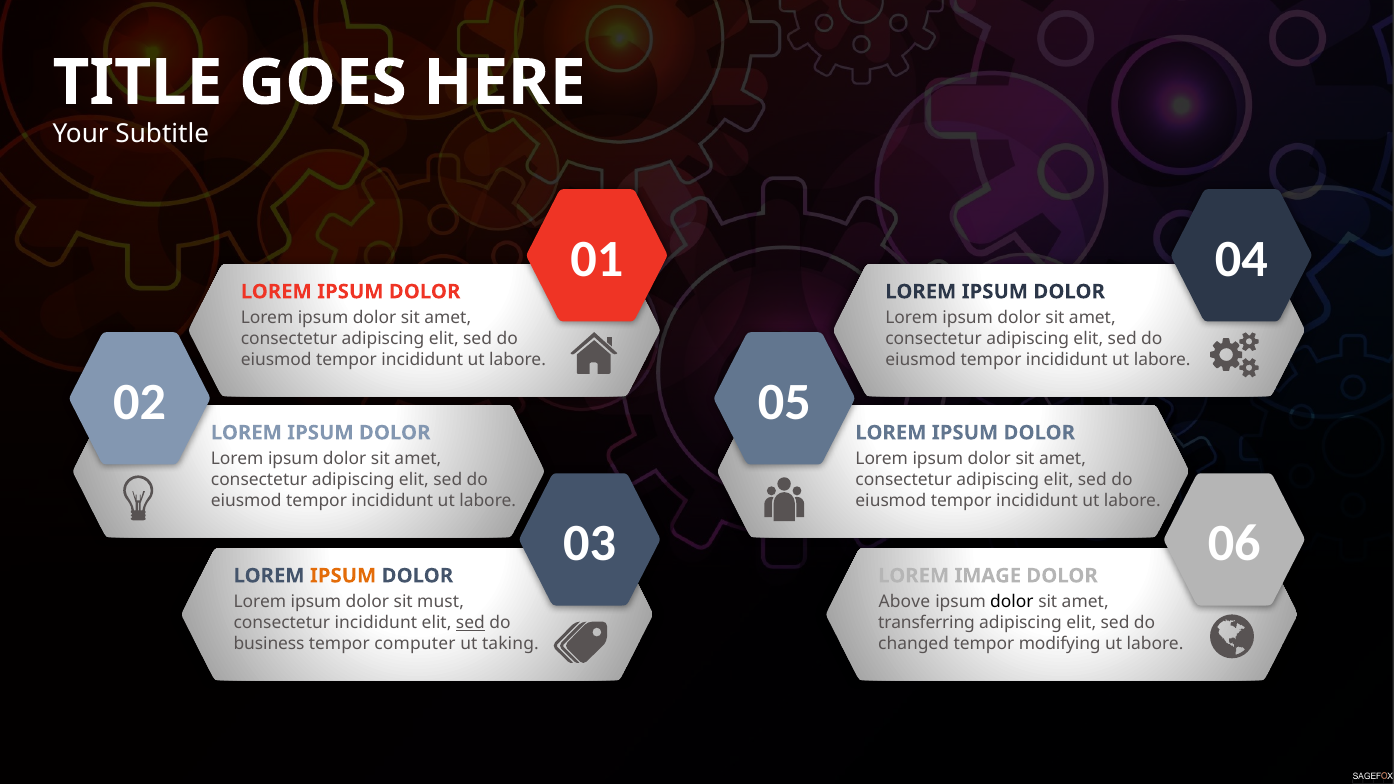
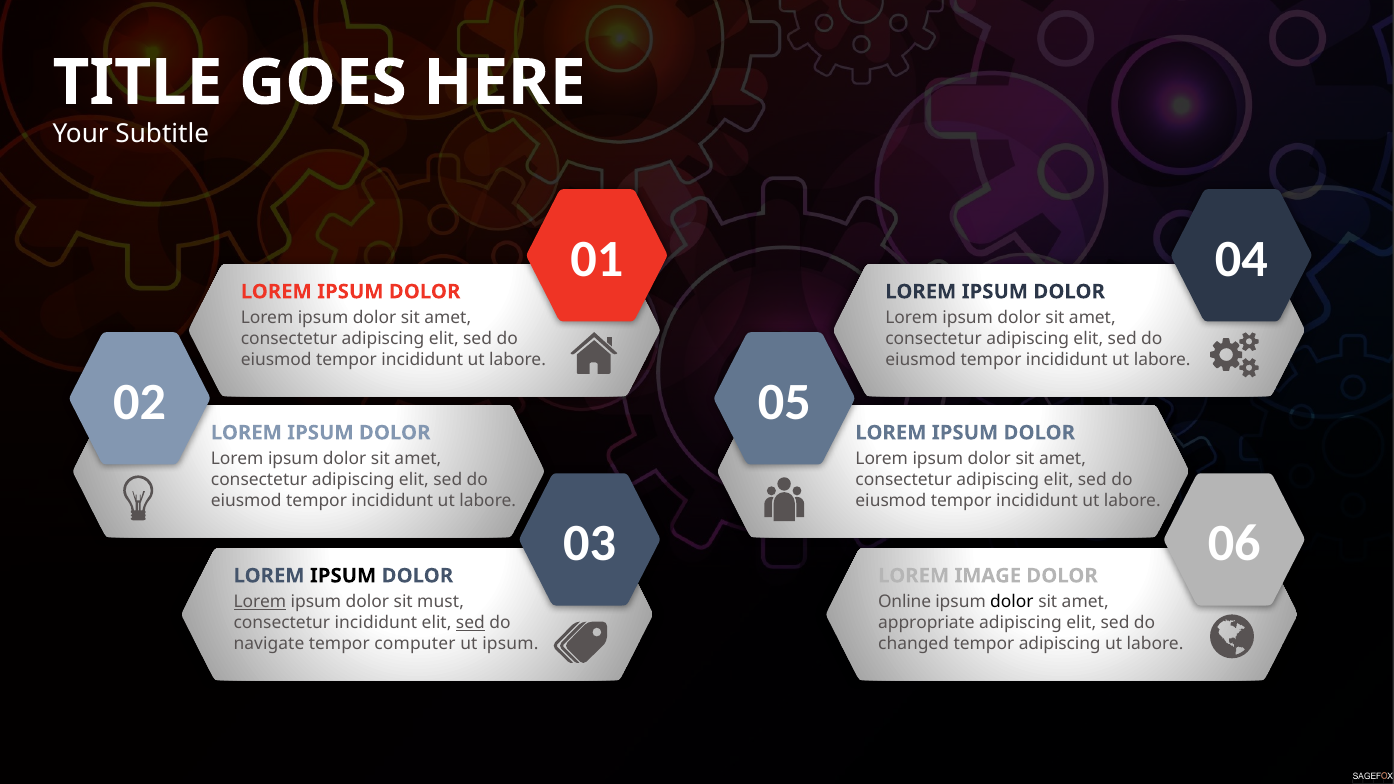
IPSUM colour: orange -> black (343, 576)
Lorem underline: none -> present (260, 602)
Above: Above -> Online (905, 602)
transferring: transferring -> appropriate (926, 623)
business: business -> navigate (269, 644)
ut taking: taking -> ipsum (510, 644)
tempor modifying: modifying -> adipiscing (1060, 644)
